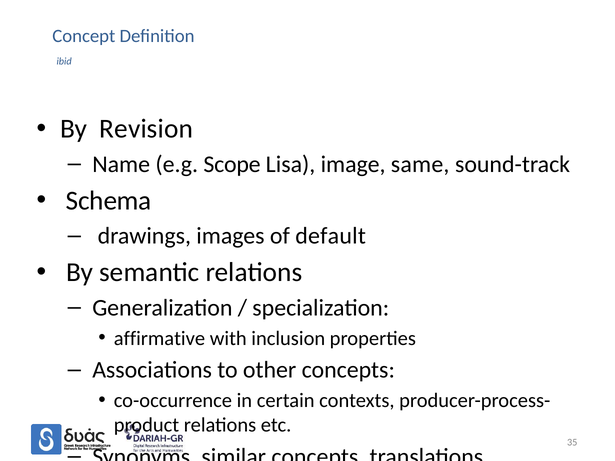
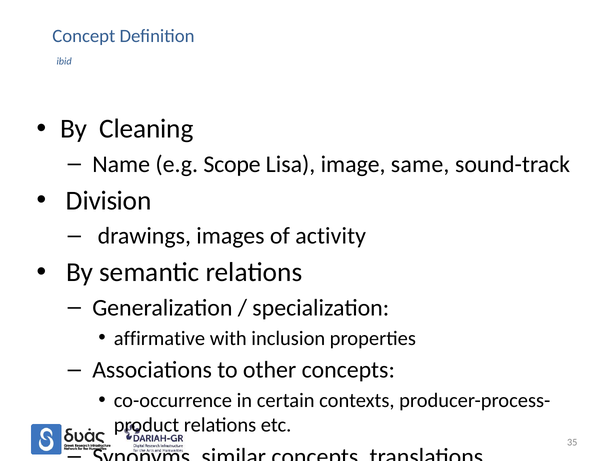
Revision: Revision -> Cleaning (146, 129)
Schema: Schema -> Division (109, 201)
default: default -> activity (331, 236)
